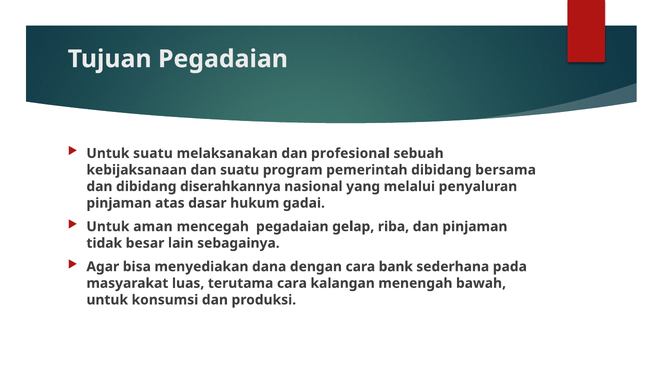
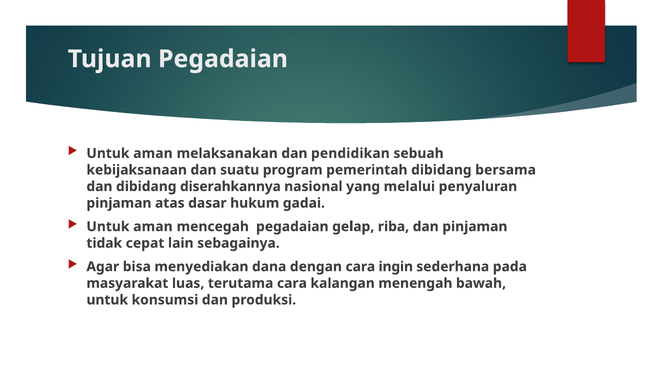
suatu: suatu -> aman (153, 153)
profesional: profesional -> pendidikan (350, 153)
besar: besar -> cepat (145, 243)
bank: bank -> ingin (396, 267)
